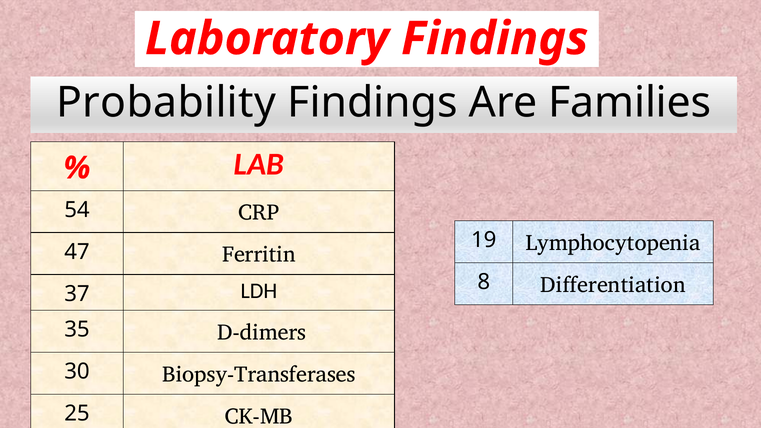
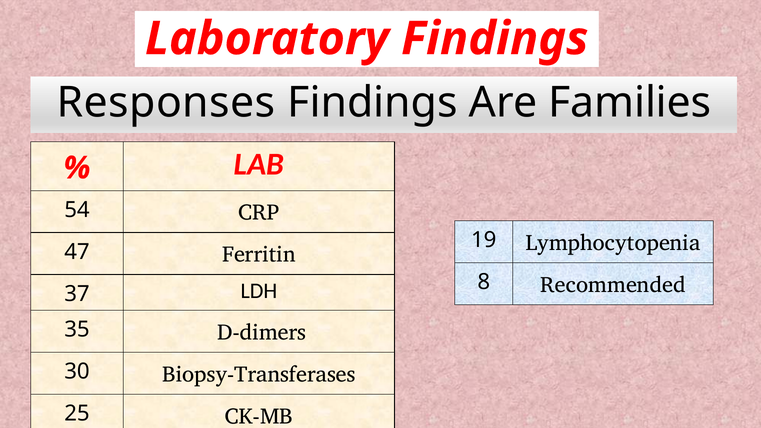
Probability: Probability -> Responses (166, 102)
Differentiation: Differentiation -> Recommended (613, 285)
